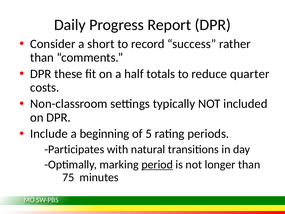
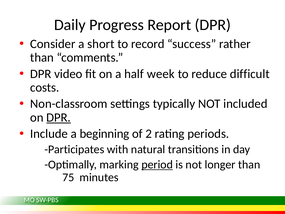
these: these -> video (68, 74)
totals: totals -> week (161, 74)
quarter: quarter -> difficult (250, 74)
DPR underline: none -> present (59, 117)
5: 5 -> 2 (149, 134)
